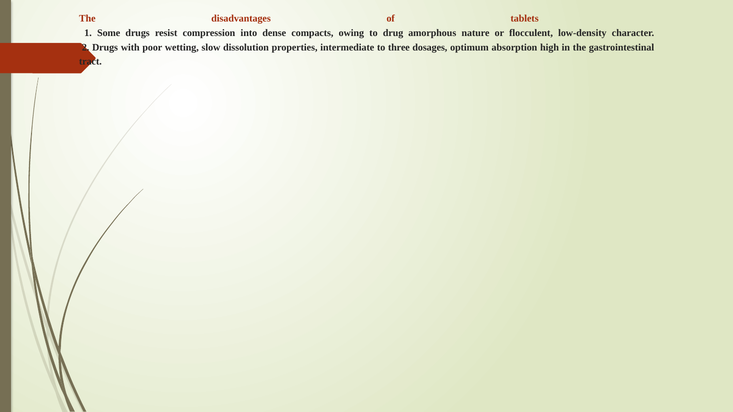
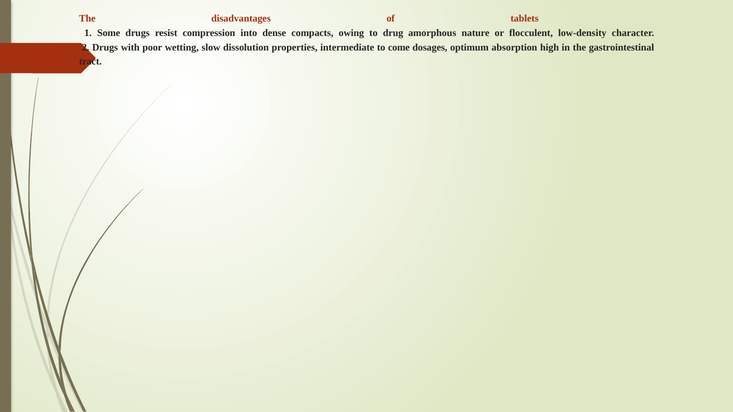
three: three -> come (399, 47)
